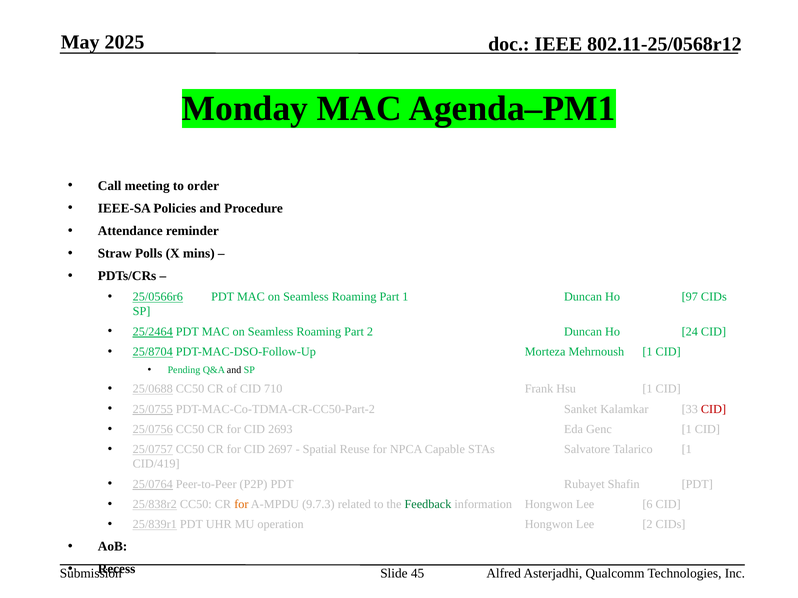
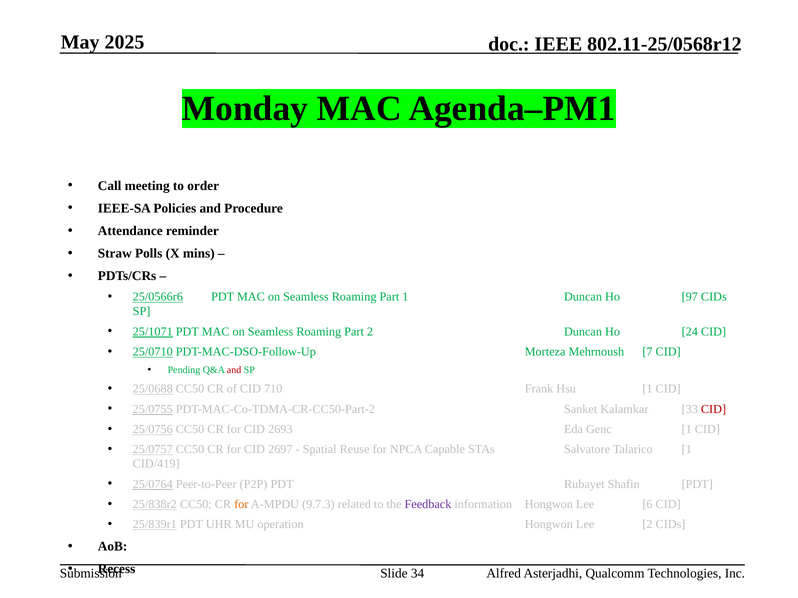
25/2464: 25/2464 -> 25/1071 (153, 332)
25/8704: 25/8704 -> 25/0710 (153, 352)
Mehrnoush 1: 1 -> 7 (648, 352)
and colour: black -> red (234, 370)
Feedback colour: green -> purple (428, 505)
45: 45 -> 34 (418, 574)
